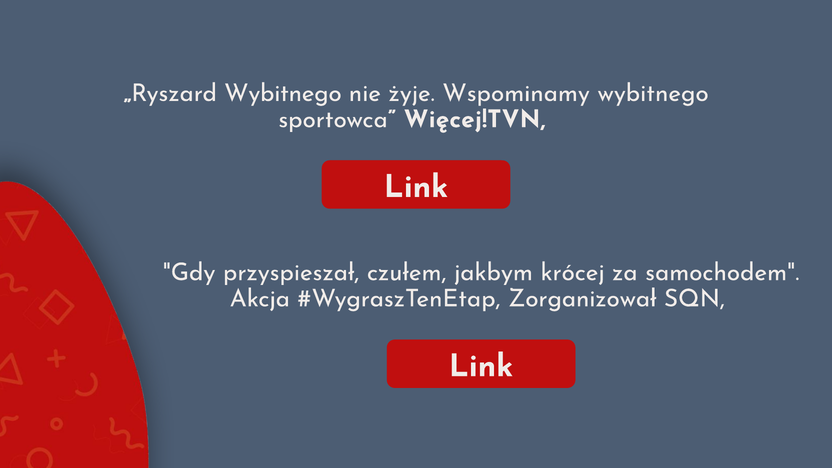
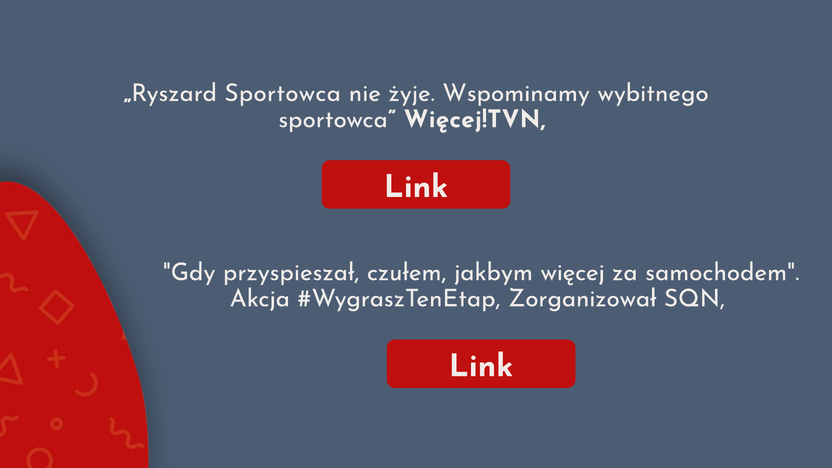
„Ryszard Wybitnego: Wybitnego -> Sportowca (283, 93)
krócej: krócej -> więcej (573, 272)
